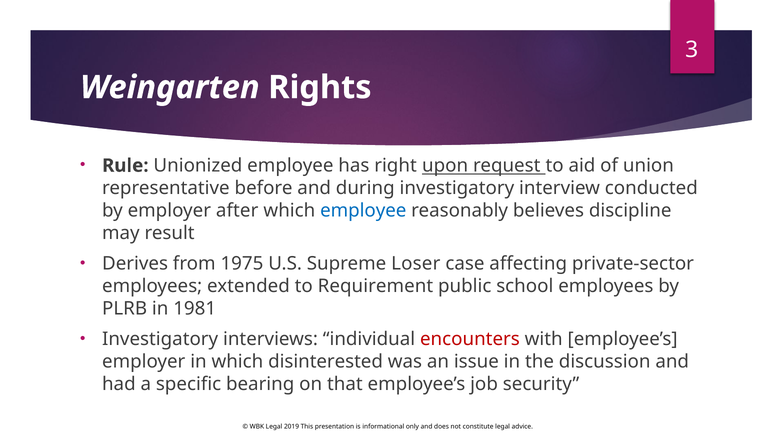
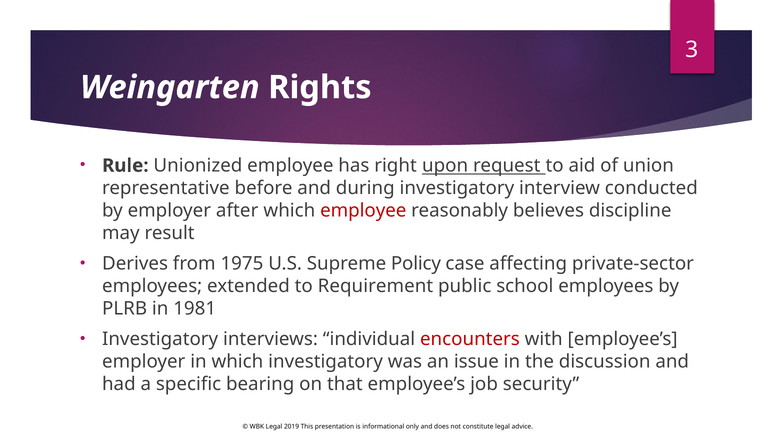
employee colour: blue -> red (363, 211)
Loser: Loser -> Policy (416, 264)
which disinterested: disinterested -> investigatory (326, 362)
